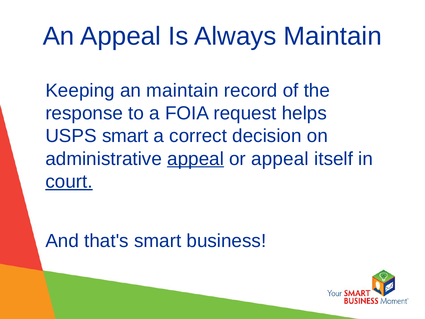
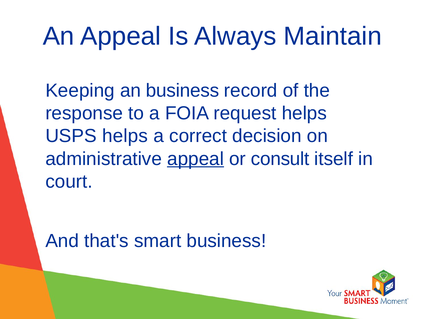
an maintain: maintain -> business (183, 91)
USPS smart: smart -> helps (125, 136)
or appeal: appeal -> consult (280, 159)
court underline: present -> none (69, 181)
